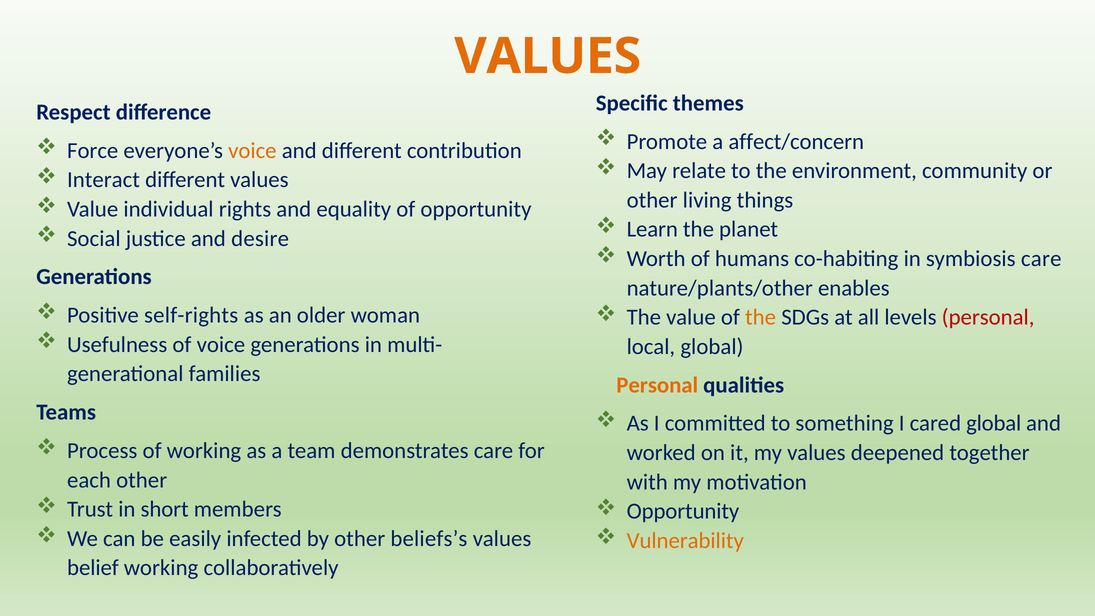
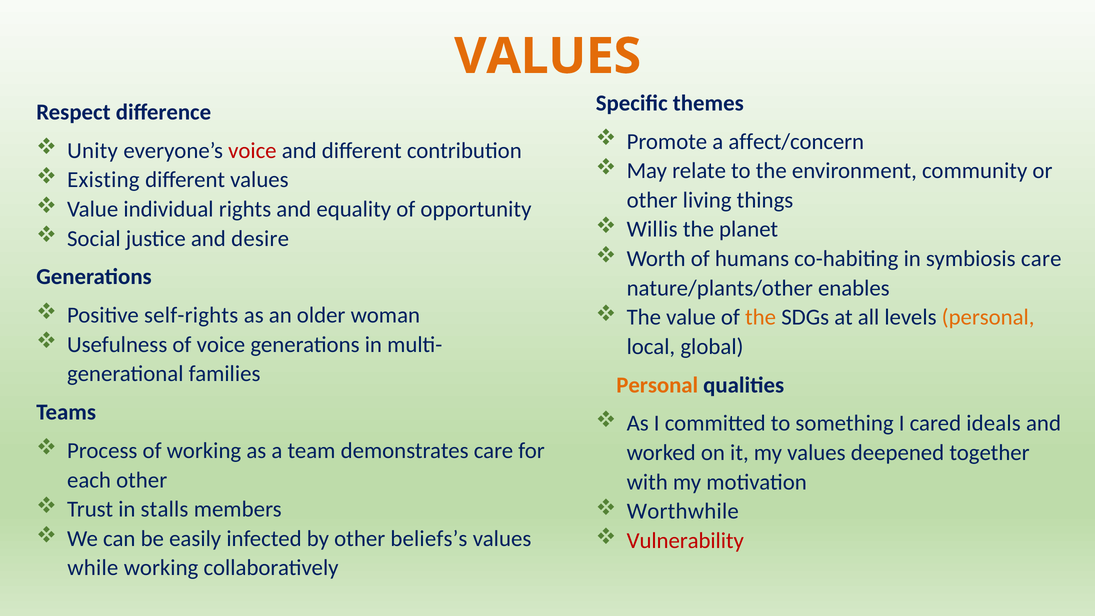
Force: Force -> Unity (93, 151)
voice colour: orange -> red (252, 151)
Interact: Interact -> Existing (103, 180)
Learn: Learn -> Willis (652, 229)
personal colour: red -> orange (988, 317)
cared global: global -> ideals (994, 423)
short: short -> stalls (164, 509)
Opportunity: Opportunity -> Worthwhile (683, 511)
Vulnerability colour: orange -> red (685, 541)
belief: belief -> while (93, 568)
